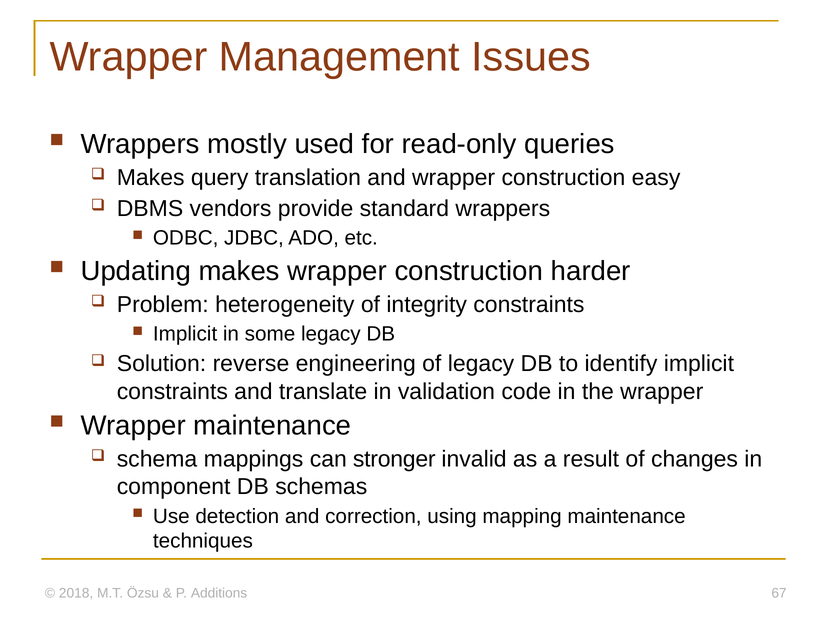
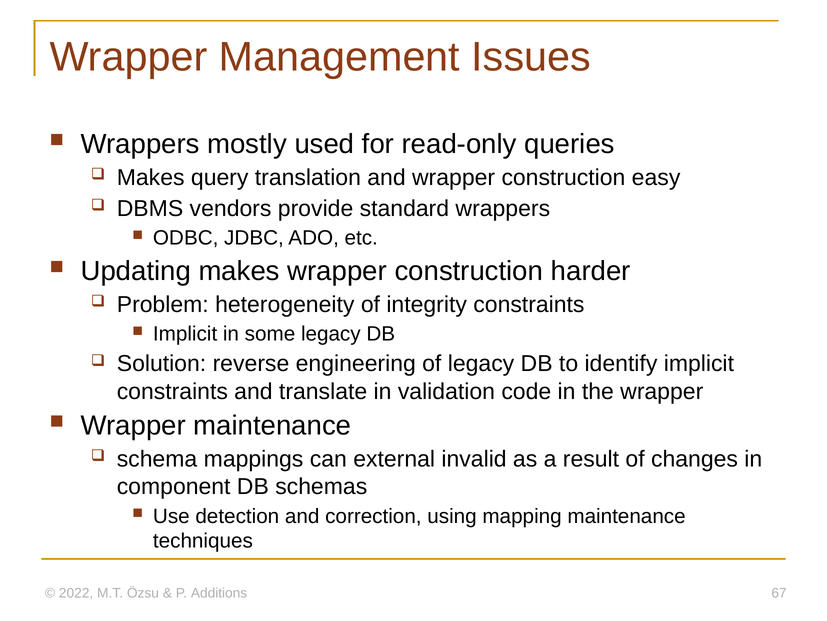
stronger: stronger -> external (394, 459)
2018: 2018 -> 2022 (76, 592)
